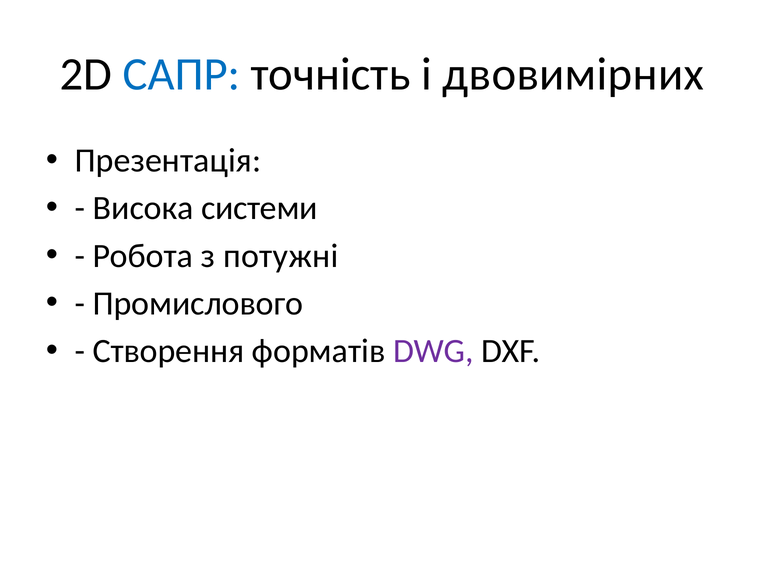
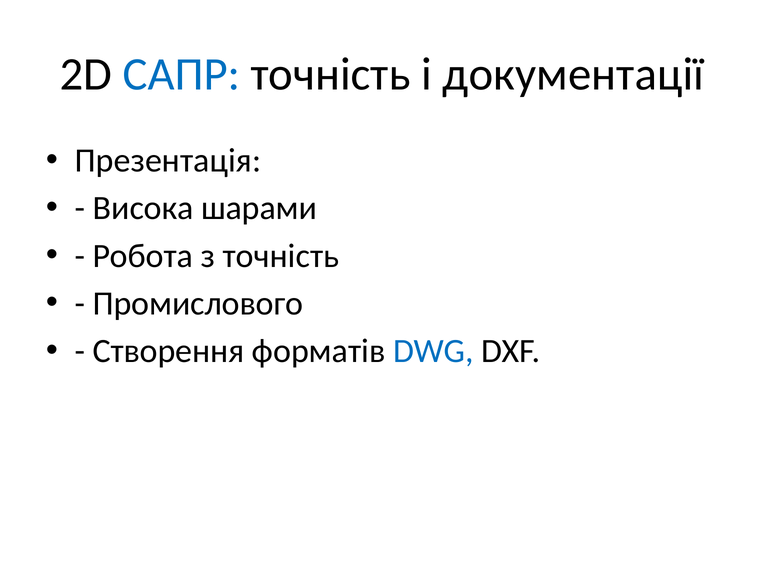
двовимірних: двовимірних -> документації (573, 74)
системи: системи -> шарами (259, 208)
з потужні: потужні -> точність (281, 256)
DWG colour: purple -> blue (433, 351)
